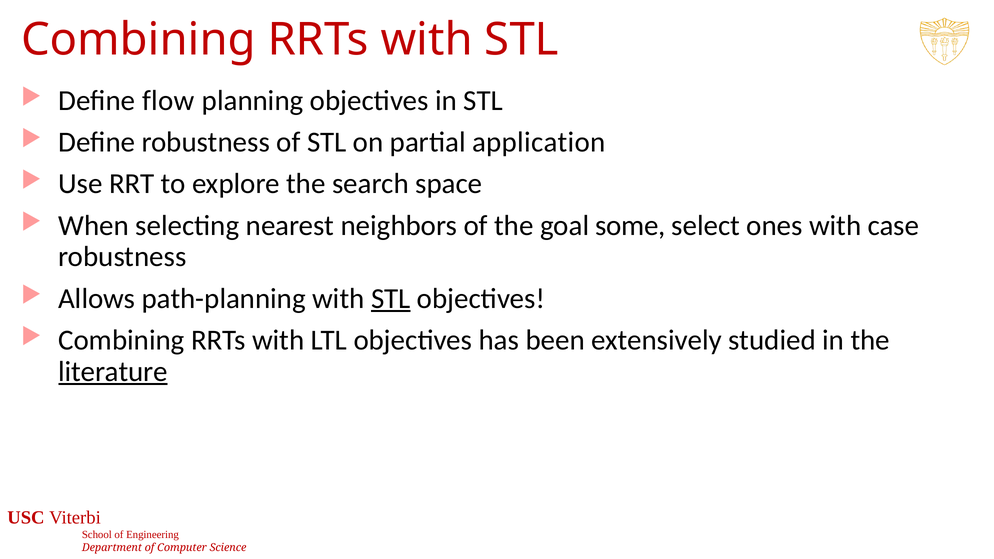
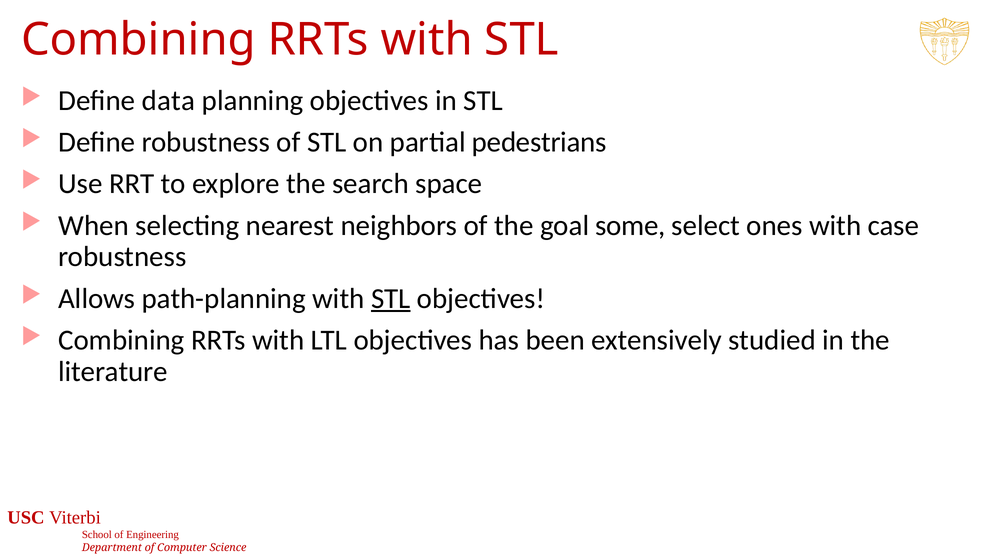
flow: flow -> data (168, 101)
application: application -> pedestrians (539, 142)
literature underline: present -> none (113, 372)
